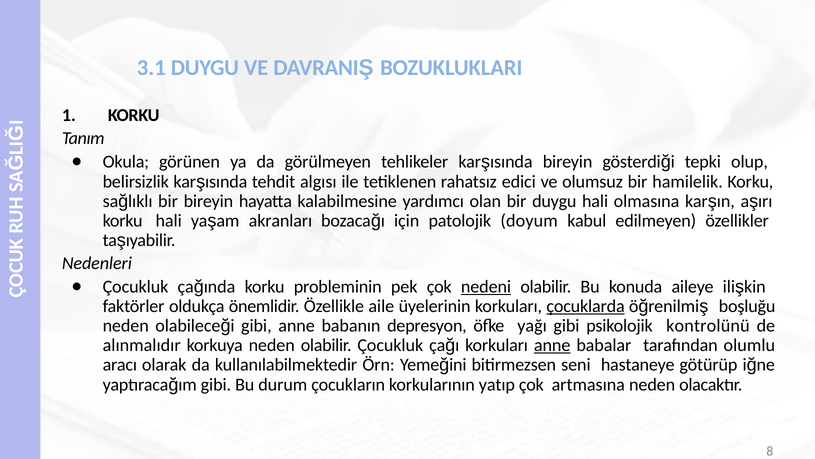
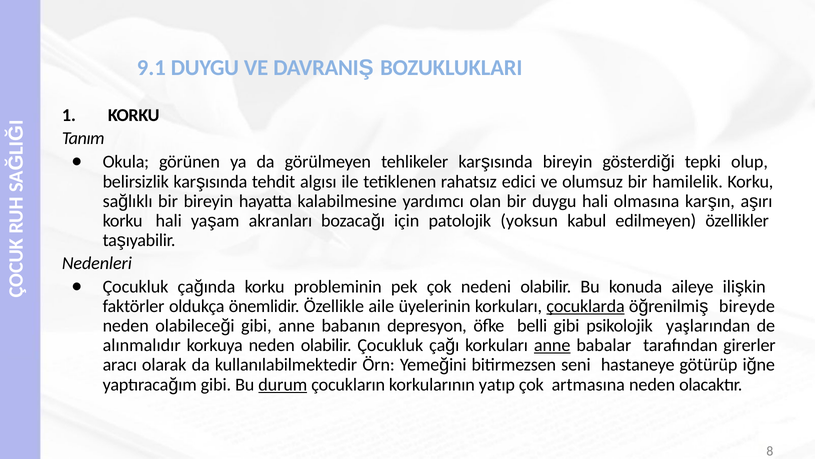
3.1: 3.1 -> 9.1 (151, 68)
doyum: doyum -> yoksun (529, 220)
nedeni underline: present -> none (486, 286)
boşluğu: boşluğu -> bireyde (747, 306)
yağı: yağı -> belli (532, 325)
kontrolünü: kontrolünü -> yaşlarından (708, 325)
olumlu: olumlu -> girerler (749, 345)
durum underline: none -> present (283, 384)
